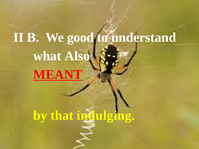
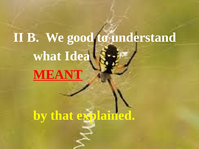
Also: Also -> Idea (77, 56)
indulging: indulging -> explained (106, 116)
